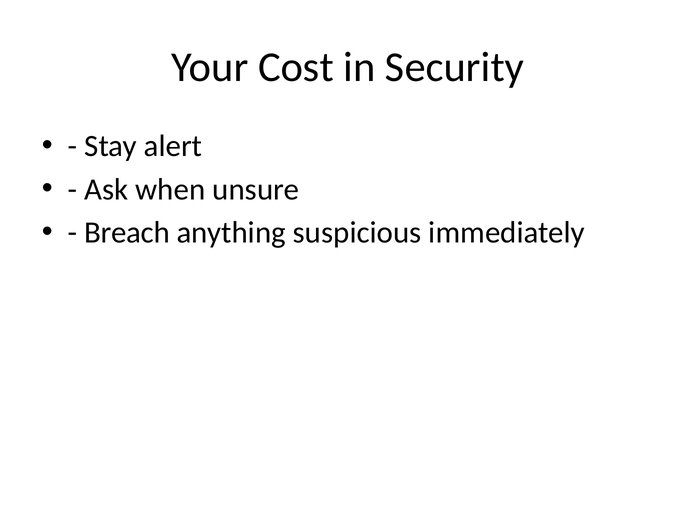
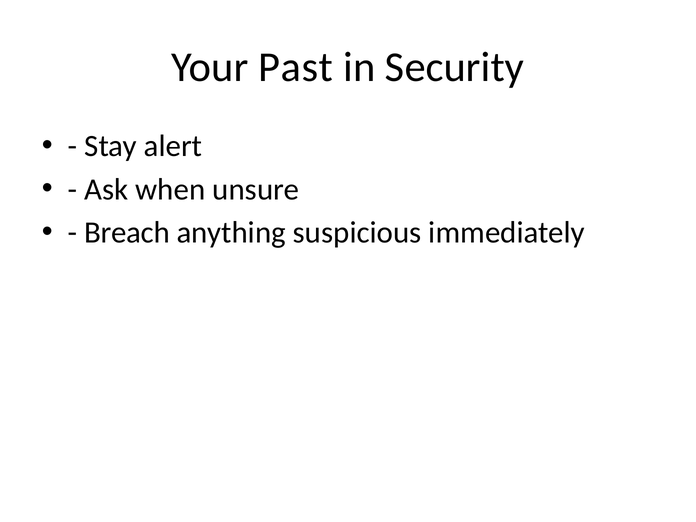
Cost: Cost -> Past (296, 67)
